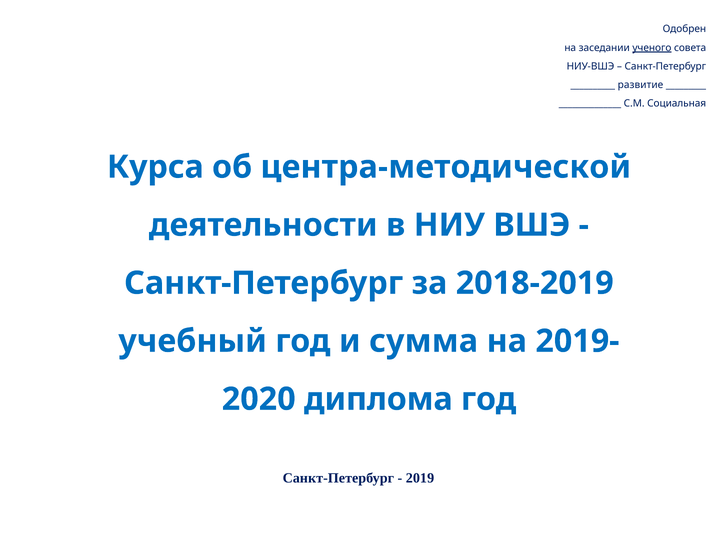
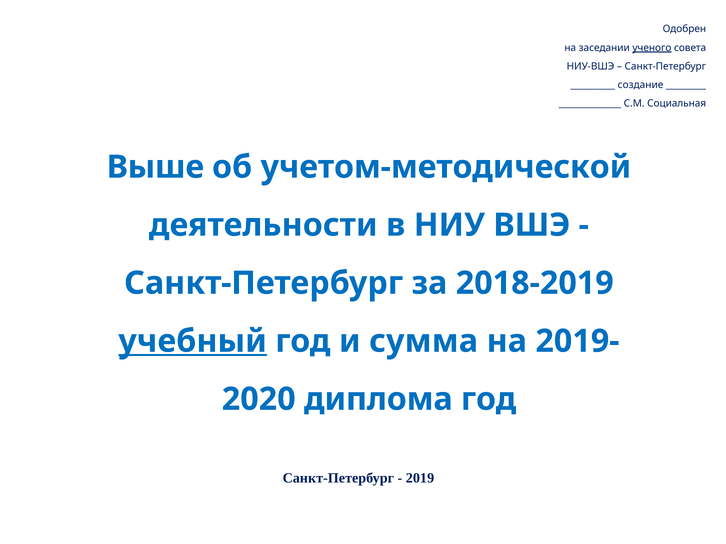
развитие: развитие -> создание (641, 85)
Курса: Курса -> Выше (155, 167)
центра-методической: центра-методической -> учетом-методической (446, 167)
учебный underline: none -> present (193, 341)
